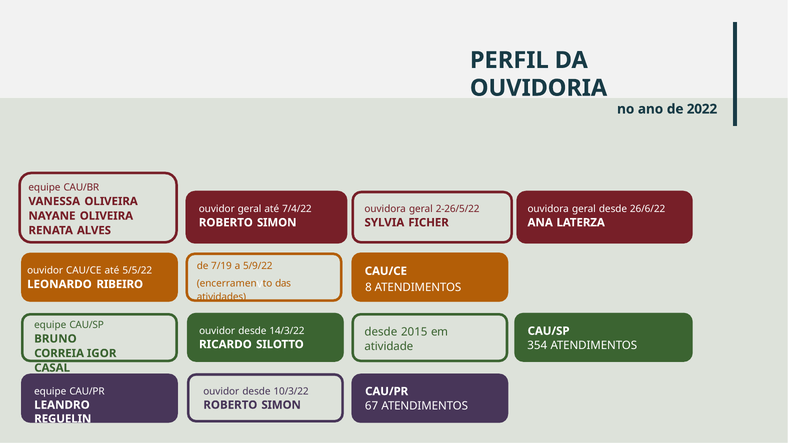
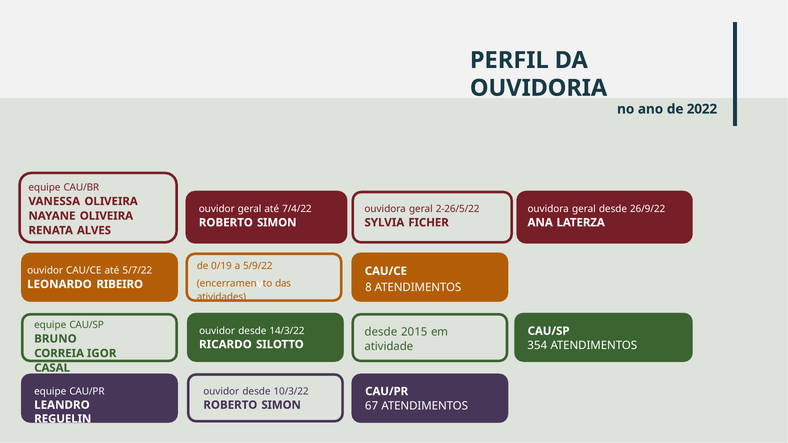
26/6/22: 26/6/22 -> 26/9/22 (648, 209)
7/19: 7/19 -> 0/19 (221, 266)
5/5/22: 5/5/22 -> 5/7/22 (137, 270)
